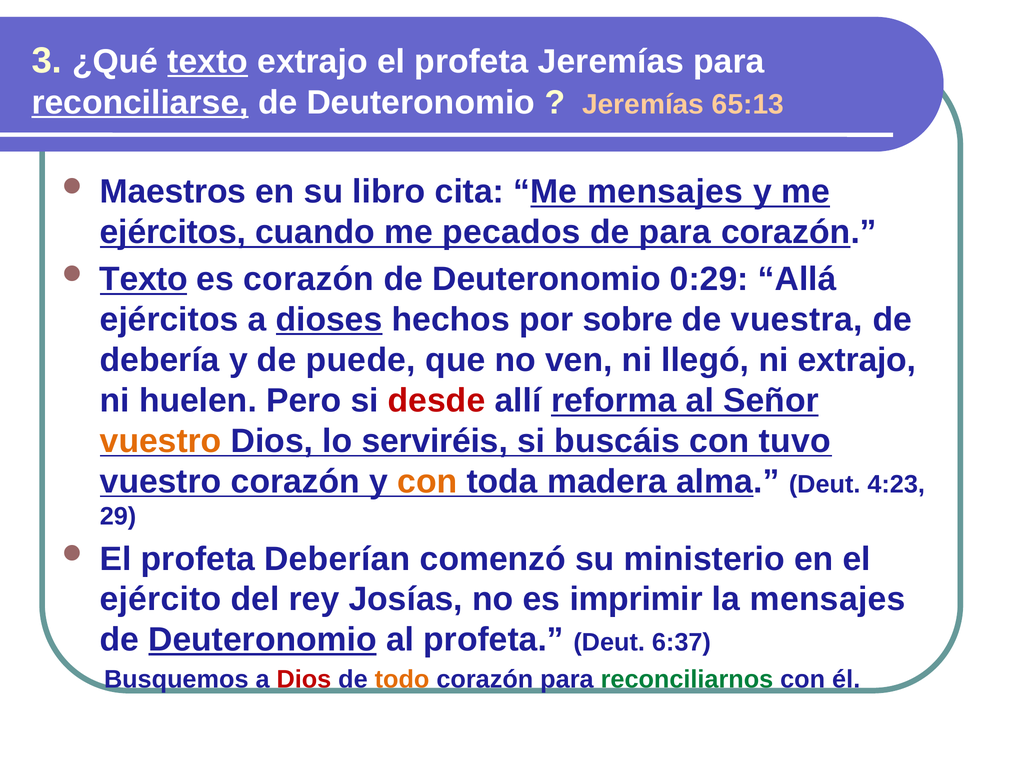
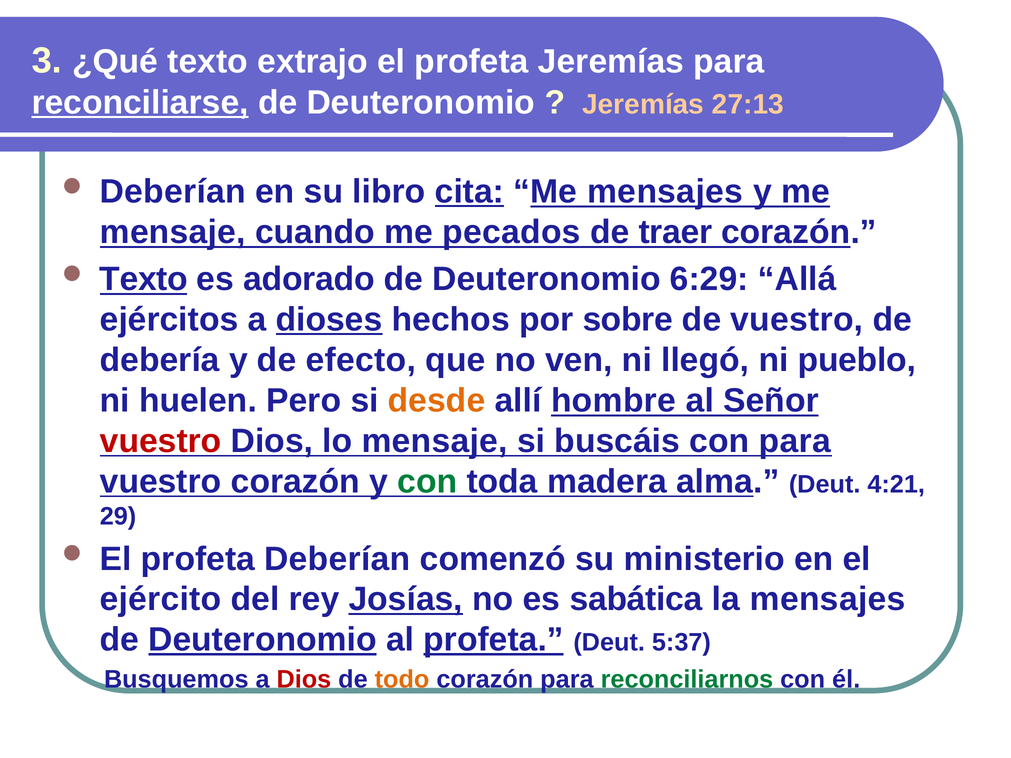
texto underline: present -> none (208, 62)
65:13: 65:13 -> 27:13 (748, 104)
Maestros: Maestros -> Deberían (173, 192)
cita underline: none -> present (469, 192)
ejércitos: ejércitos -> mensaje (173, 232)
de para: para -> traer (675, 232)
es corazón: corazón -> adorado (309, 279)
0:29: 0:29 -> 6:29 (709, 279)
de vuestra: vuestra -> vuestro (797, 320)
puede: puede -> efecto (361, 360)
ni extrajo: extrajo -> pueblo (857, 360)
desde colour: red -> orange (437, 401)
reforma: reforma -> hombre (614, 401)
vuestro colour: orange -> red (161, 441)
lo serviréis: serviréis -> mensaje (435, 441)
con tuvo: tuvo -> para (795, 441)
con colour: orange -> green (427, 482)
4:23: 4:23 -> 4:21 (896, 484)
Josías underline: none -> present (406, 600)
imprimir: imprimir -> sabática (636, 600)
profeta underline: none -> present (494, 640)
6:37: 6:37 -> 5:37 (681, 643)
